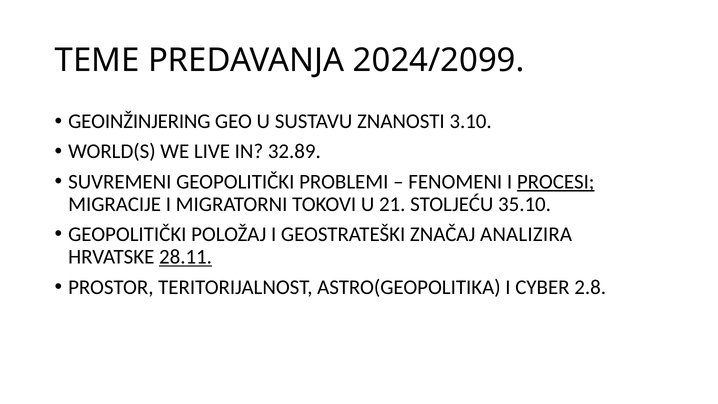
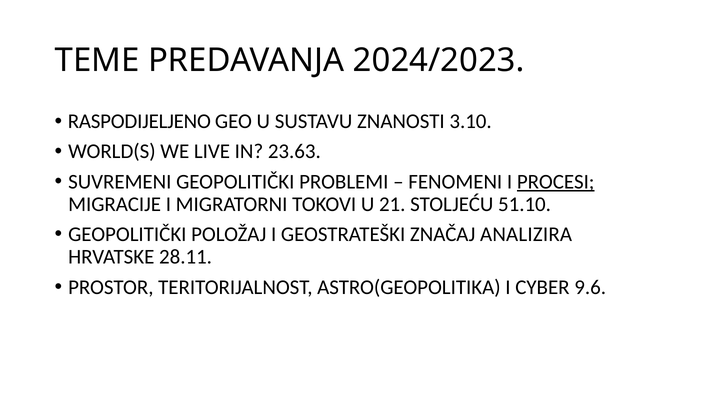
2024/2099: 2024/2099 -> 2024/2023 (439, 60)
GEOINŽINJERING: GEOINŽINJERING -> RASPODIJELJENO (139, 121)
32.89: 32.89 -> 23.63 (294, 151)
35.10: 35.10 -> 51.10 (525, 204)
28.11 underline: present -> none (186, 257)
2.8: 2.8 -> 9.6 (590, 287)
